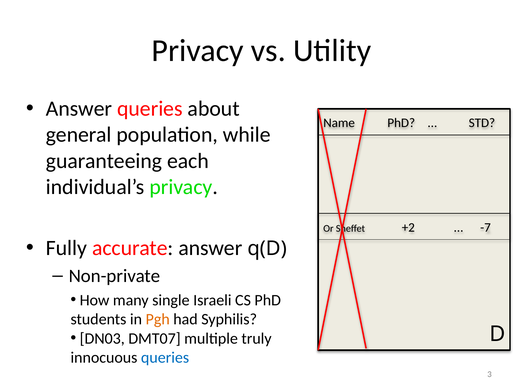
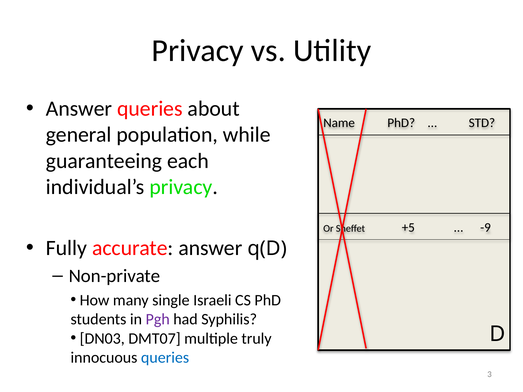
+2: +2 -> +5 (408, 228)
-7: -7 -> -9 (486, 228)
Pgh colour: orange -> purple (158, 319)
